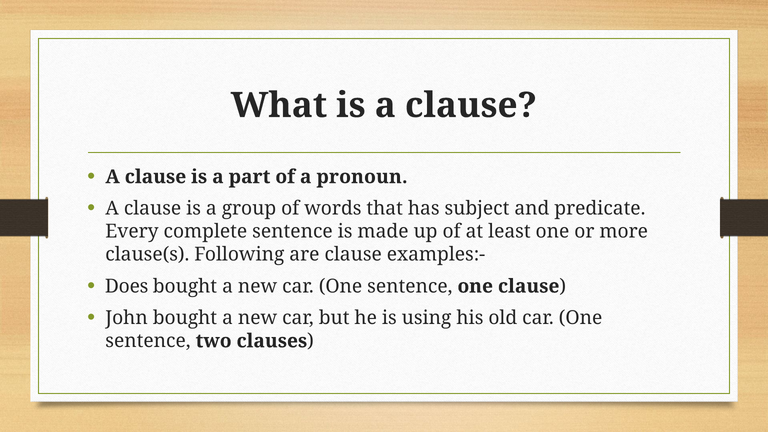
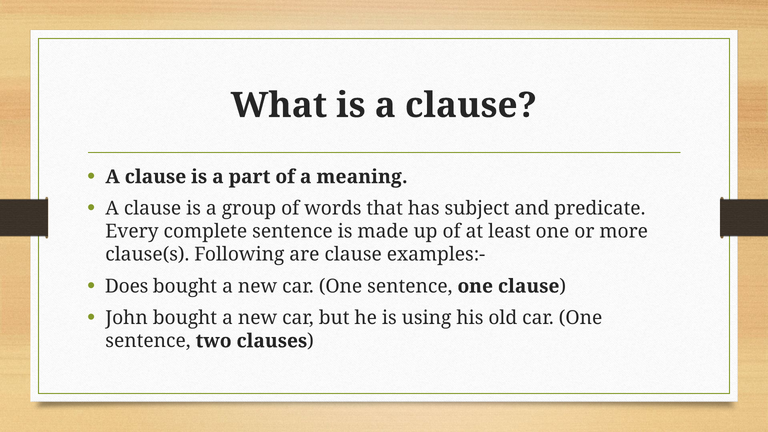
pronoun: pronoun -> meaning (362, 177)
